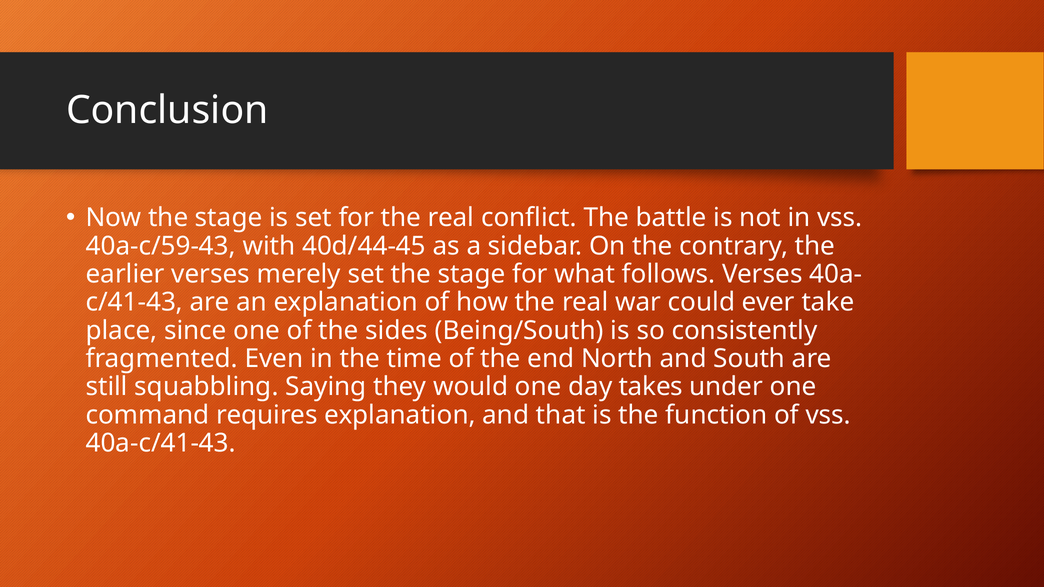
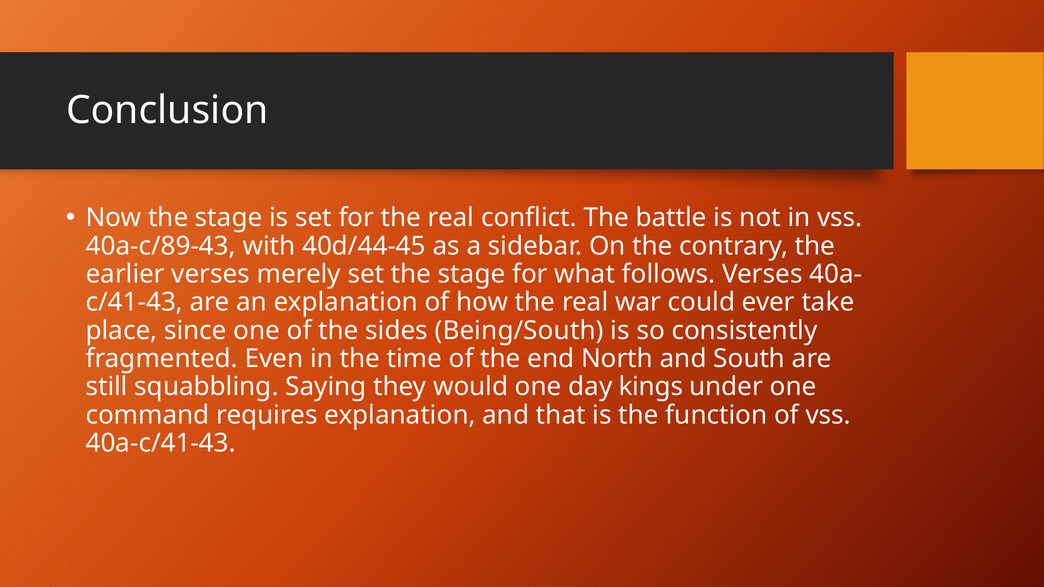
40a-c/59-43: 40a-c/59-43 -> 40a-c/89-43 (161, 246)
takes: takes -> kings (651, 387)
